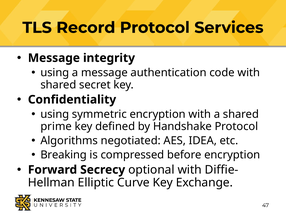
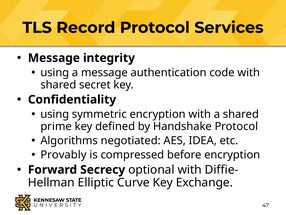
Breaking: Breaking -> Provably (63, 155)
